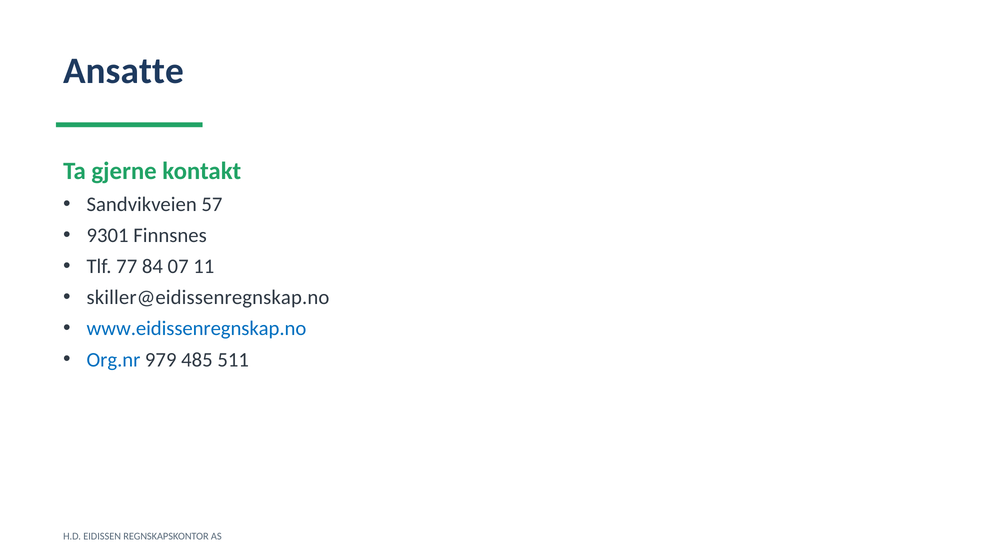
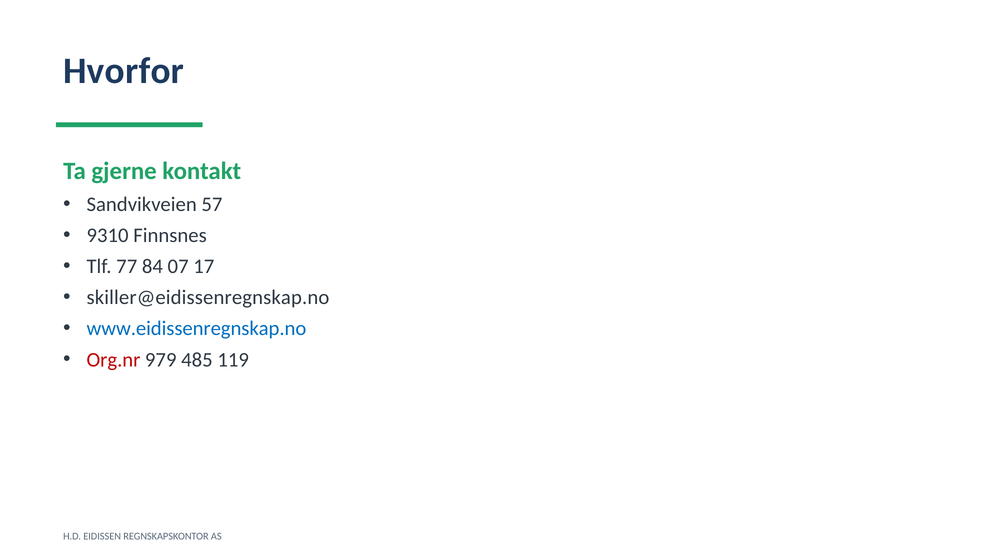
Ansatte: Ansatte -> Hvorfor (124, 71)
9301: 9301 -> 9310 (108, 235)
11: 11 -> 17 (204, 267)
Org.nr colour: blue -> red (113, 360)
511: 511 -> 119 (233, 360)
